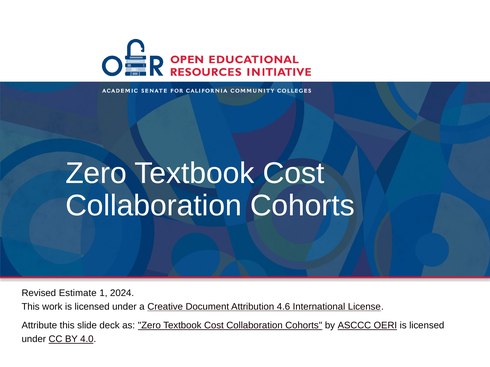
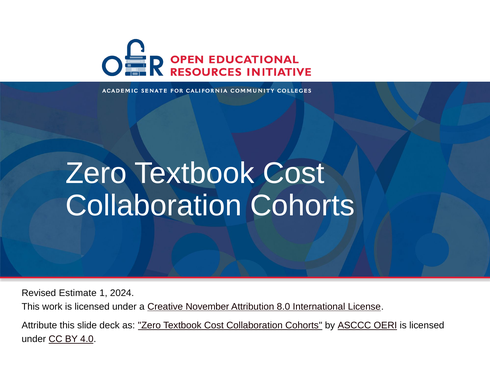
Document: Document -> November (207, 307)
4.6: 4.6 -> 8.0 (283, 307)
